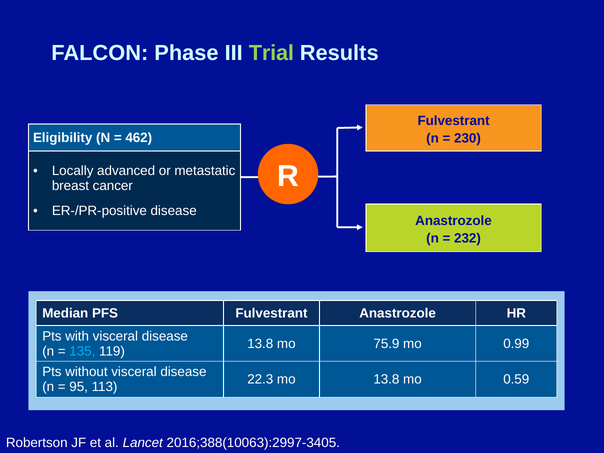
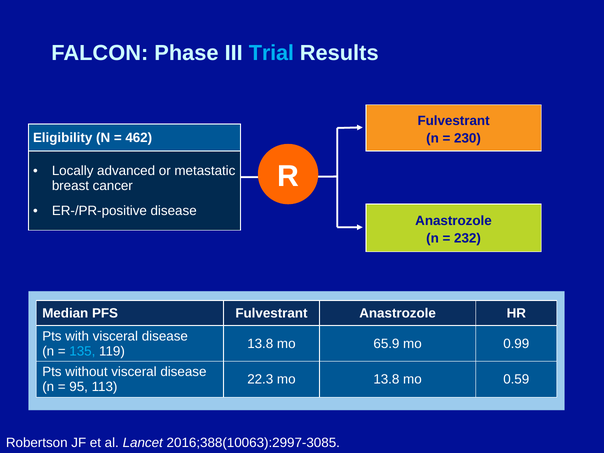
Trial colour: light green -> light blue (271, 53)
75.9: 75.9 -> 65.9 (386, 344)
2016;388(10063):2997-3405: 2016;388(10063):2997-3405 -> 2016;388(10063):2997-3085 (253, 443)
